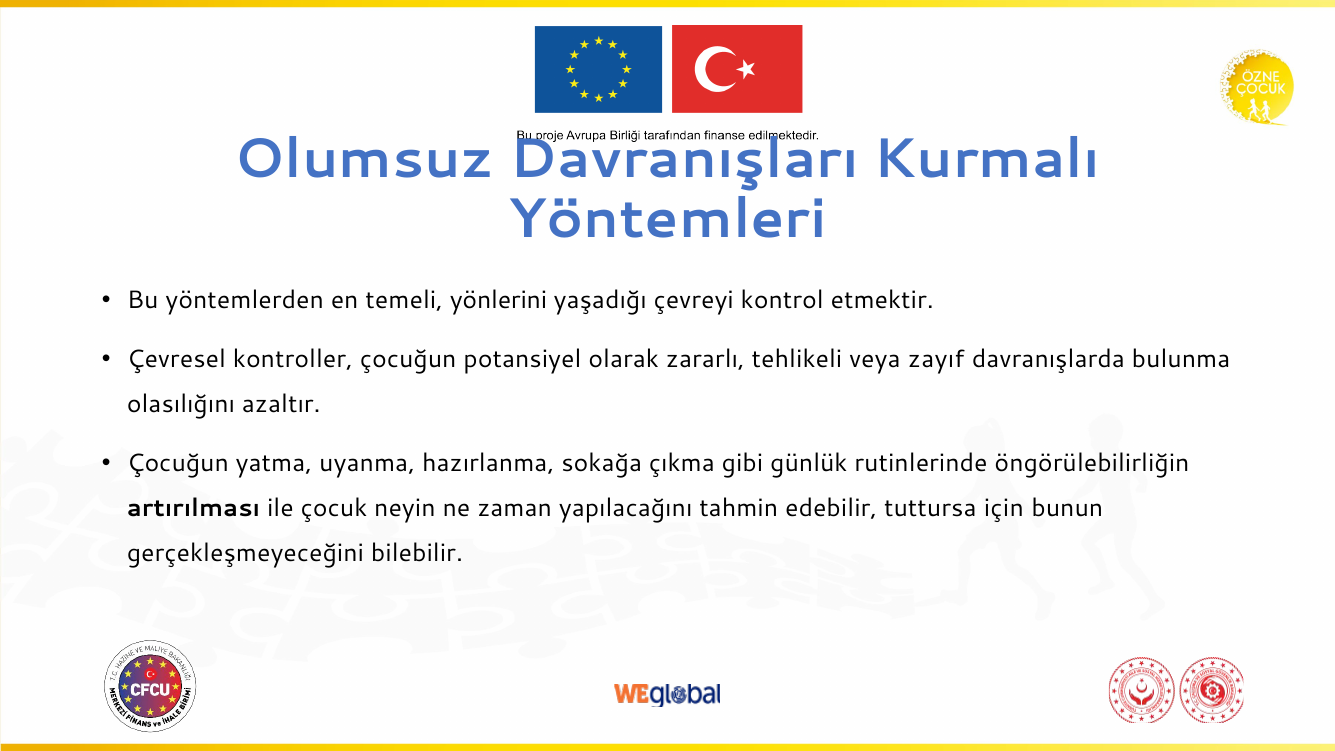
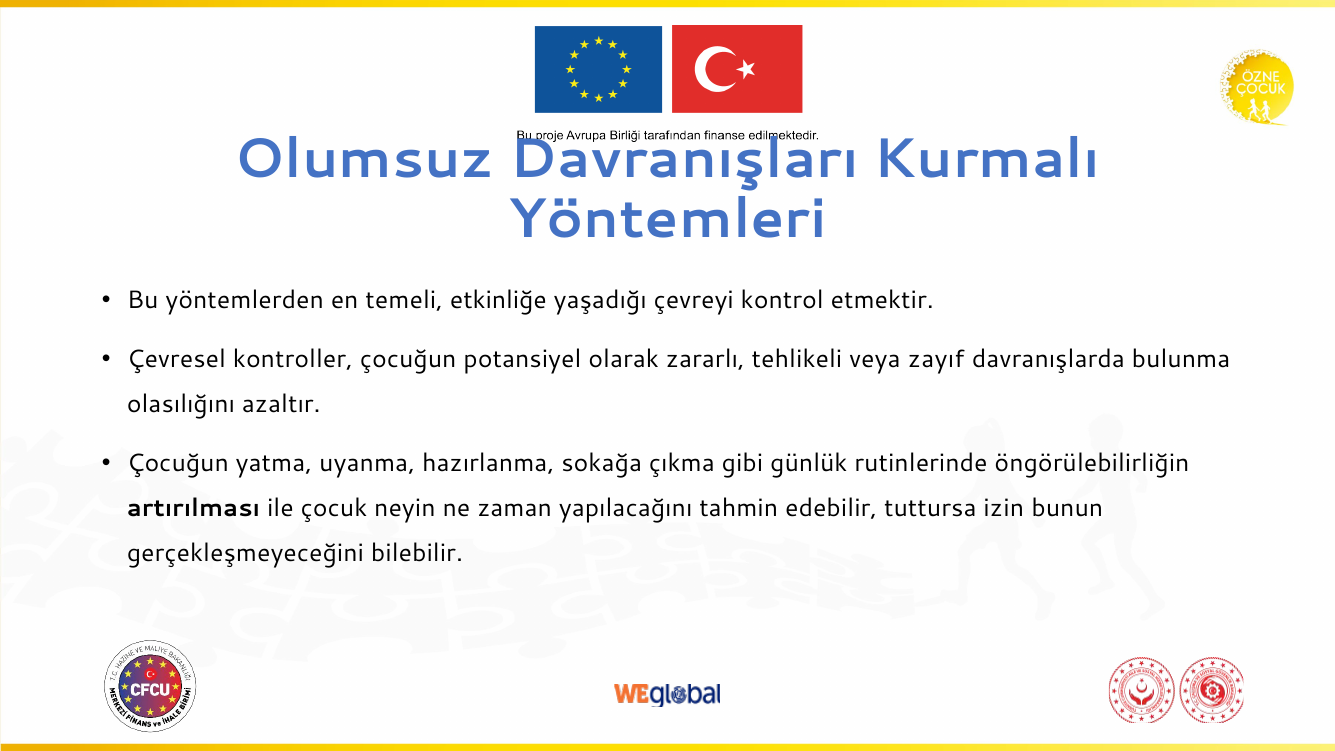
yönlerini: yönlerini -> etkinliğe (498, 300)
için: için -> izin (1004, 508)
